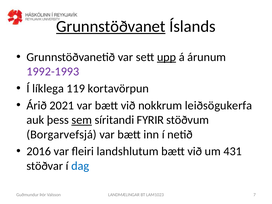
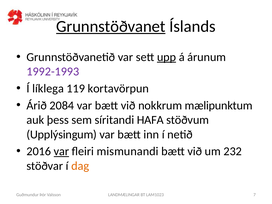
2021: 2021 -> 2084 (62, 105)
leiðsögukerfa: leiðsögukerfa -> mælipunktum (219, 105)
sem underline: present -> none (82, 120)
FYRIR: FYRIR -> HAFA (150, 120)
Borgarvefsjá: Borgarvefsjá -> Upplýsingum (62, 134)
var underline: none -> present (61, 151)
landshlutum: landshlutum -> mismunandi (128, 151)
431: 431 -> 232 (233, 151)
dag colour: blue -> orange (80, 166)
